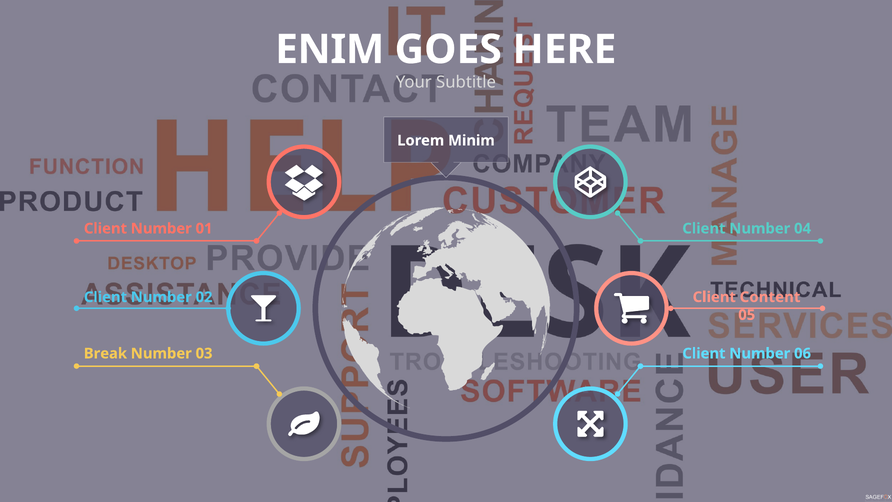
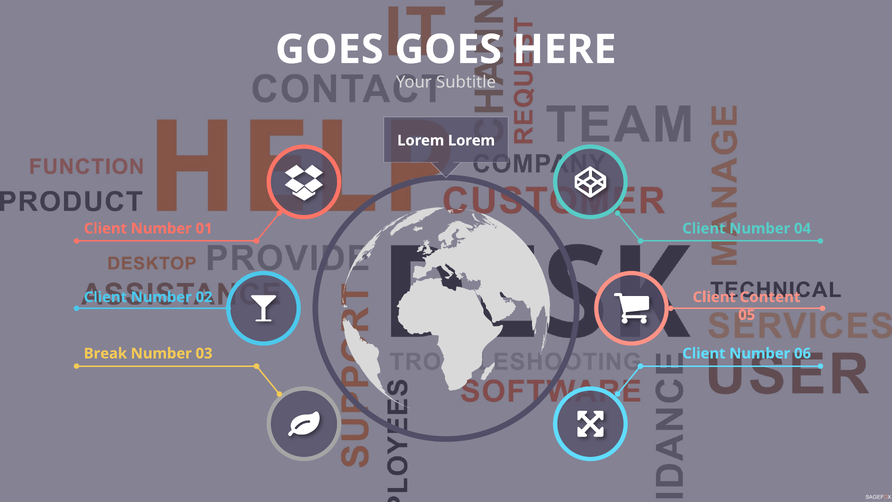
ENIM: ENIM -> GOES (329, 50)
Lorem Minim: Minim -> Lorem (471, 140)
